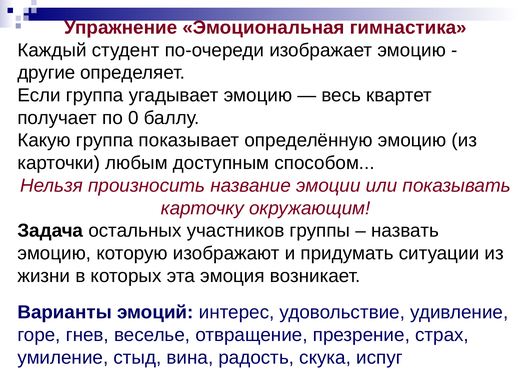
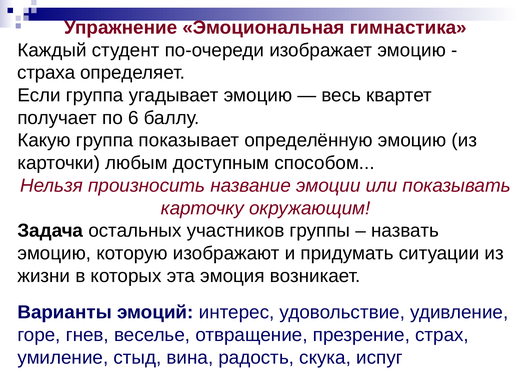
другие: другие -> страха (46, 73)
0: 0 -> 6 (133, 118)
